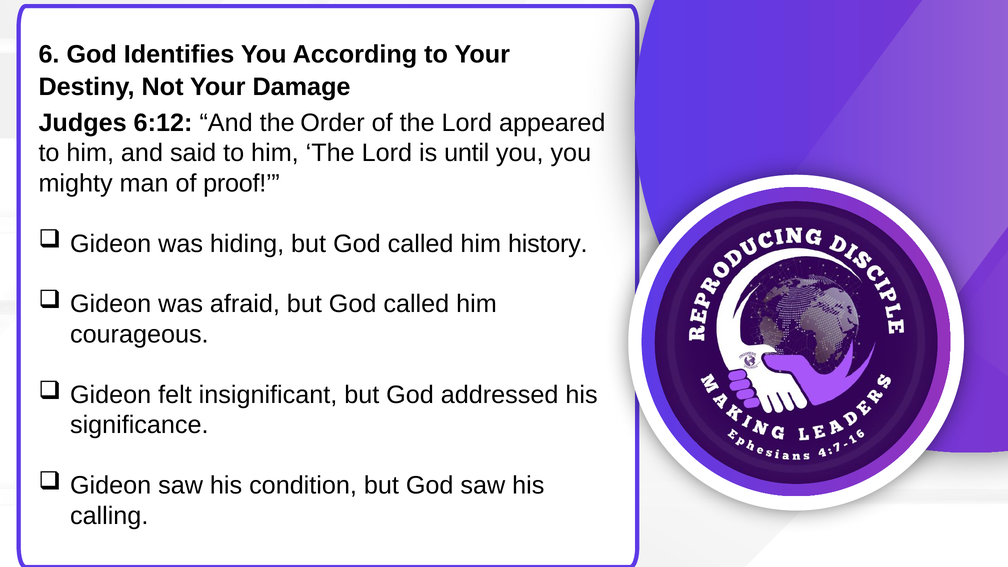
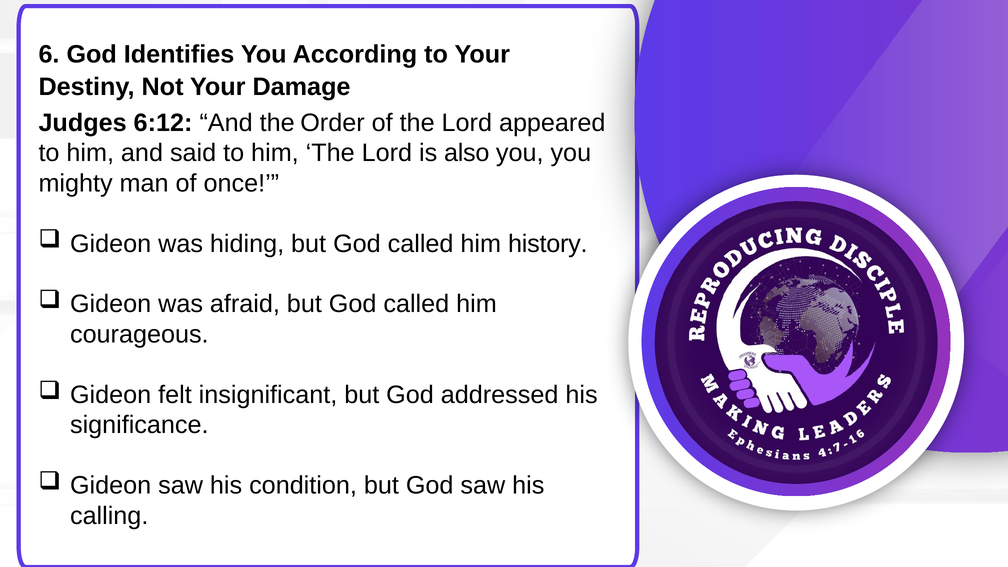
until: until -> also (467, 153)
proof: proof -> once (241, 183)
